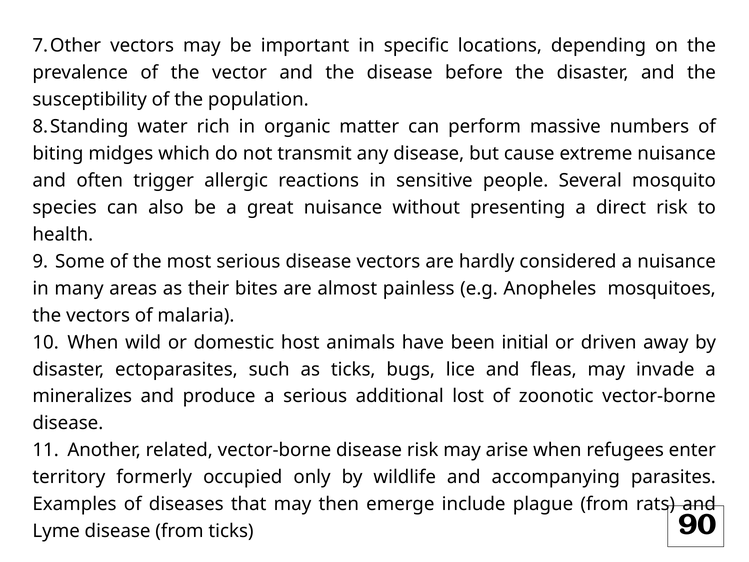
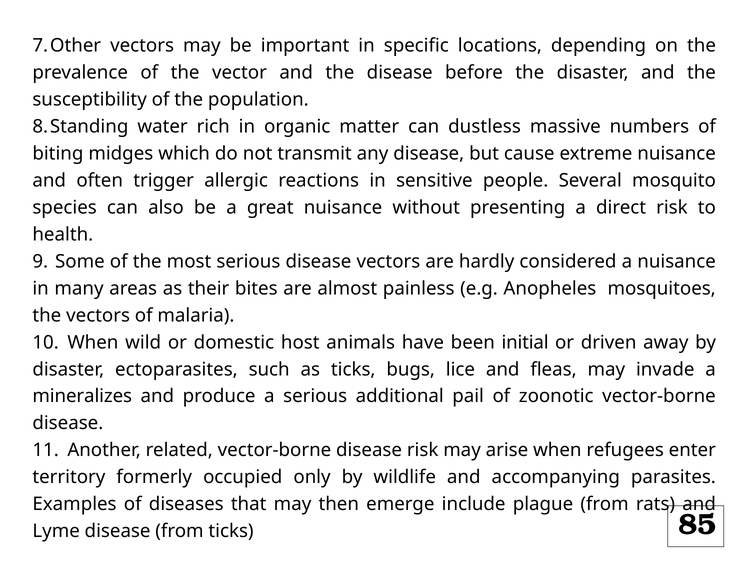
perform: perform -> dustless (484, 127)
lost: lost -> pail (468, 396)
90: 90 -> 85 (697, 524)
